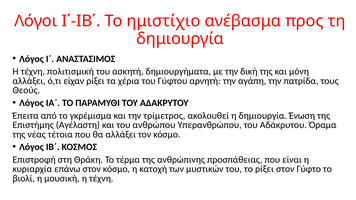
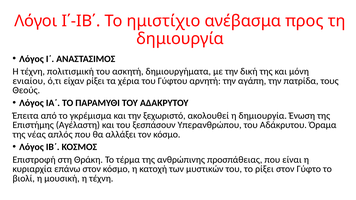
αλλάξει: αλλάξει -> ενιαίου (29, 81)
τρίμετρος: τρίμετρος -> ξεχωριστό (164, 116)
ανθρώπου: ανθρώπου -> ξεσπάσουν (154, 125)
τέτοια: τέτοια -> απλός (60, 135)
